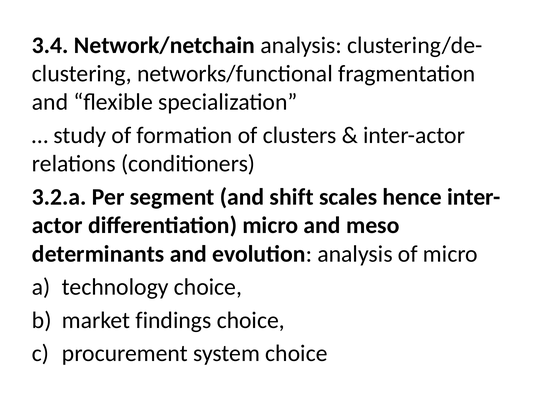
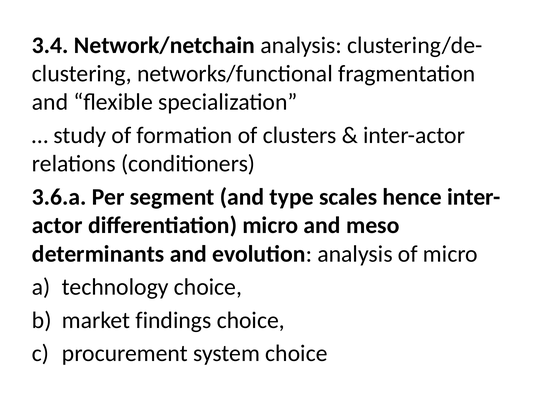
3.2.a: 3.2.a -> 3.6.a (59, 197)
shift: shift -> type (292, 197)
